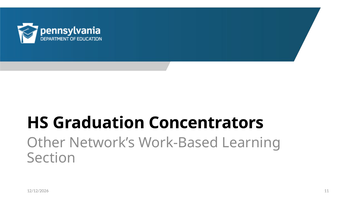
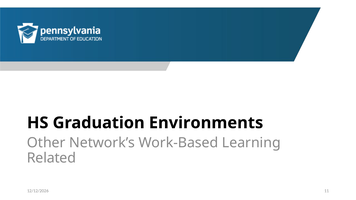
Concentrators: Concentrators -> Environments (206, 123)
Section: Section -> Related (51, 158)
